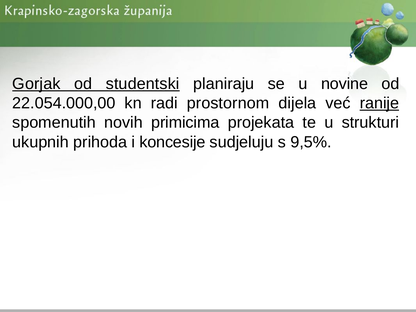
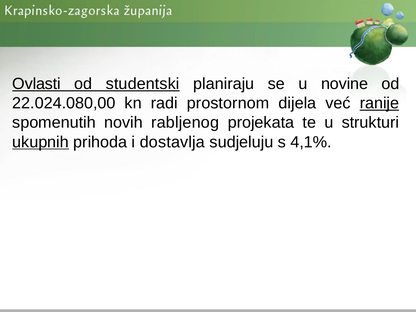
Gorjak: Gorjak -> Ovlasti (37, 84)
22.054.000,00: 22.054.000,00 -> 22.024.080,00 (64, 103)
primicima: primicima -> rabljenog (185, 123)
ukupnih underline: none -> present (41, 142)
koncesije: koncesije -> dostavlja (172, 142)
9,5%: 9,5% -> 4,1% (311, 142)
